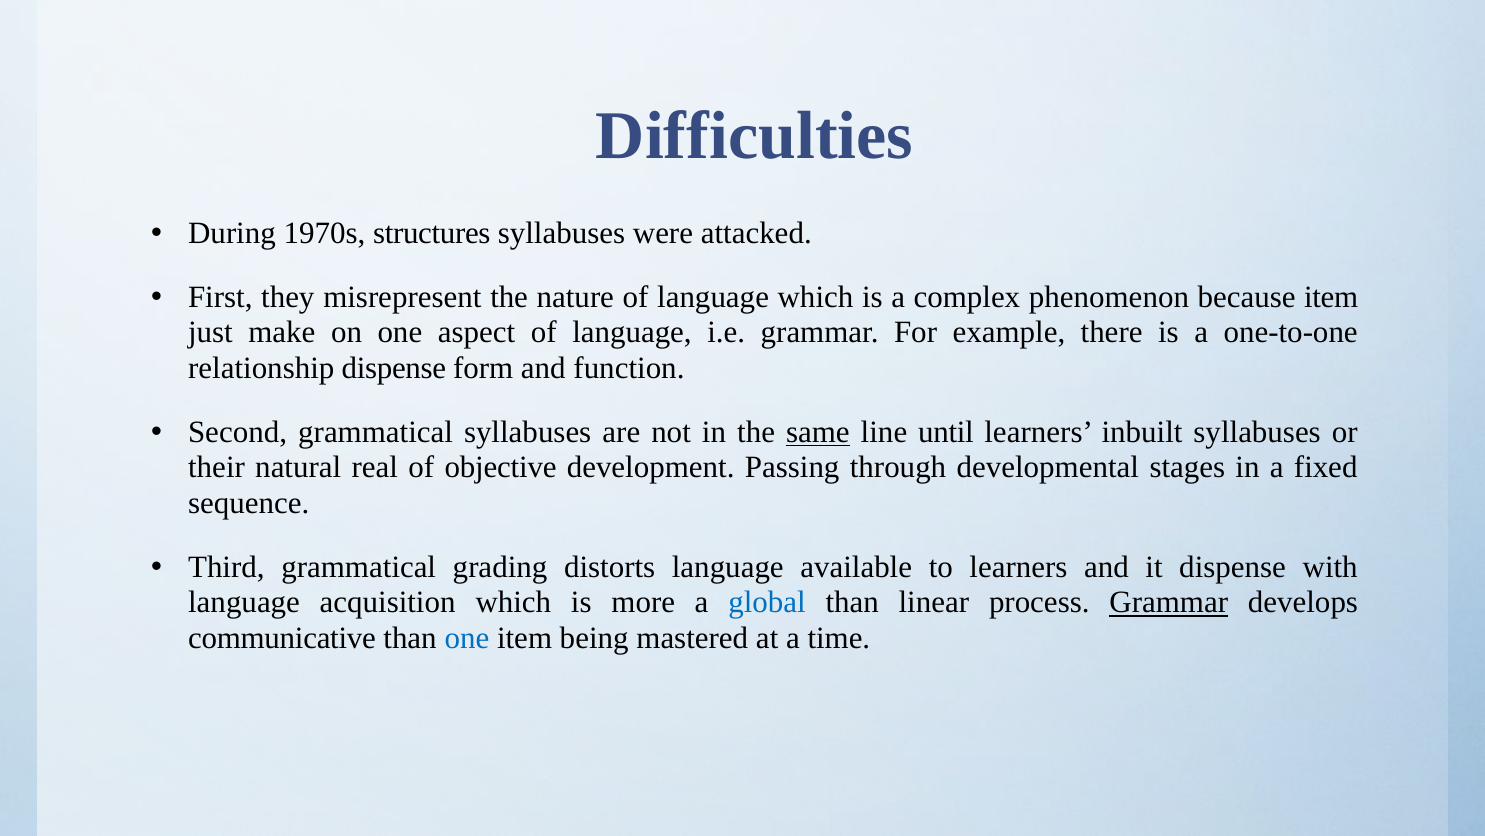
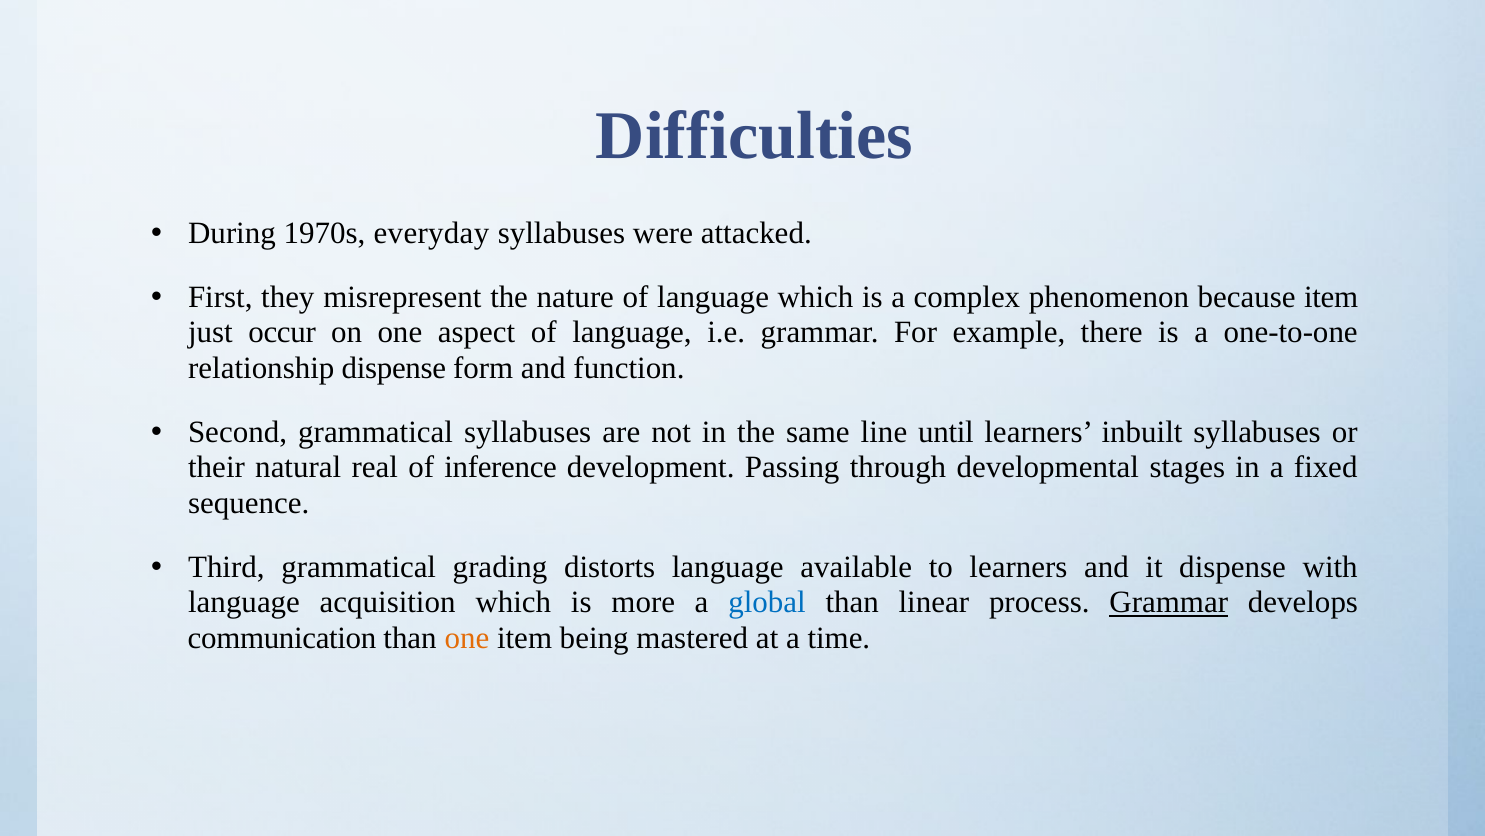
structures: structures -> everyday (431, 233)
make: make -> occur (282, 332)
same underline: present -> none (818, 432)
objective: objective -> inference (501, 467)
communicative: communicative -> communication (282, 637)
one colour: blue -> orange (467, 637)
